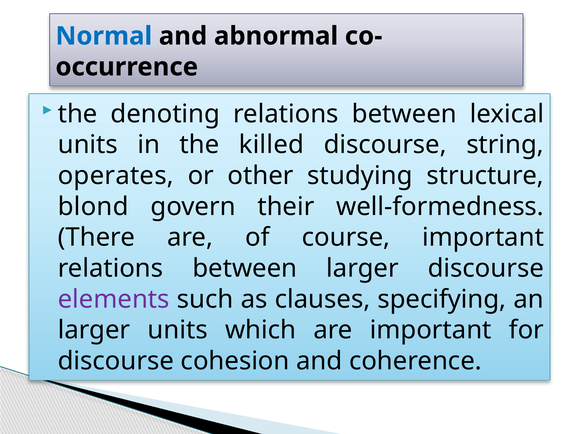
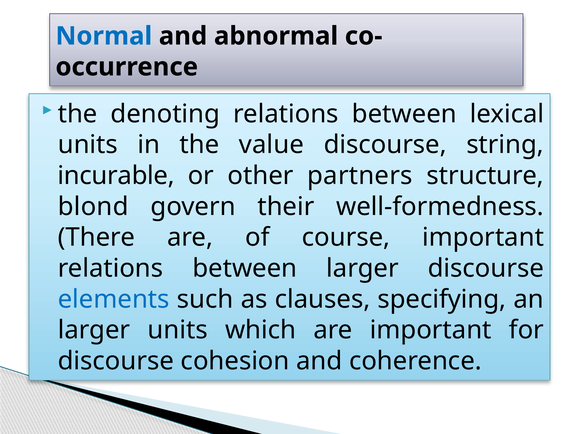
killed: killed -> value (271, 145)
operates: operates -> incurable (116, 176)
studying: studying -> partners (360, 176)
elements colour: purple -> blue (114, 299)
